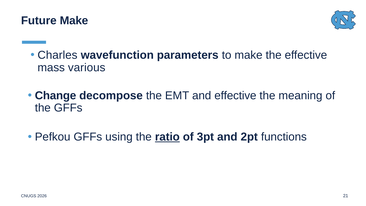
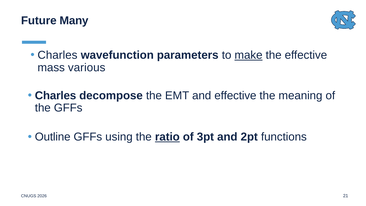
Future Make: Make -> Many (74, 21)
make underline: none -> present (249, 55)
Change: Change -> Charles (56, 95)
Pefkou: Pefkou -> Outline (53, 137)
